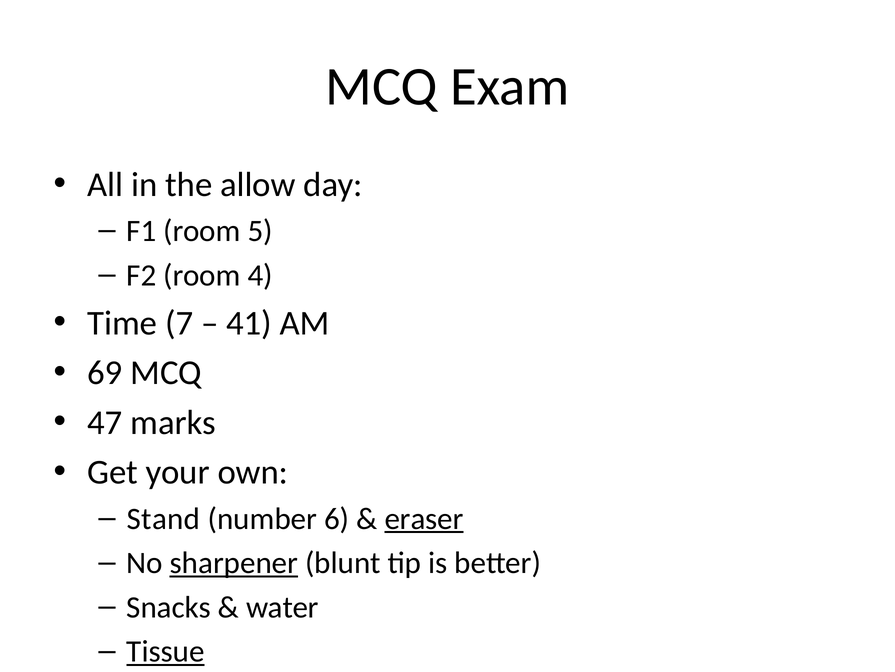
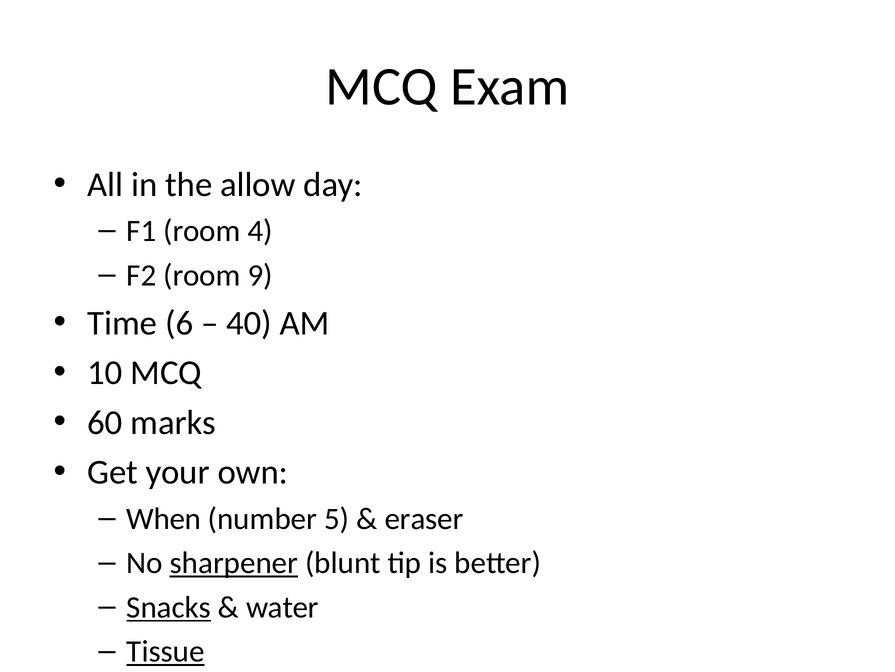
5: 5 -> 4 (260, 231)
4: 4 -> 9 (260, 275)
7: 7 -> 6 (179, 323)
41: 41 -> 40 (249, 323)
69: 69 -> 10 (105, 372)
47: 47 -> 60 (105, 422)
Stand: Stand -> When (164, 518)
6: 6 -> 5 (337, 518)
eraser underline: present -> none (424, 518)
Snacks underline: none -> present (169, 607)
